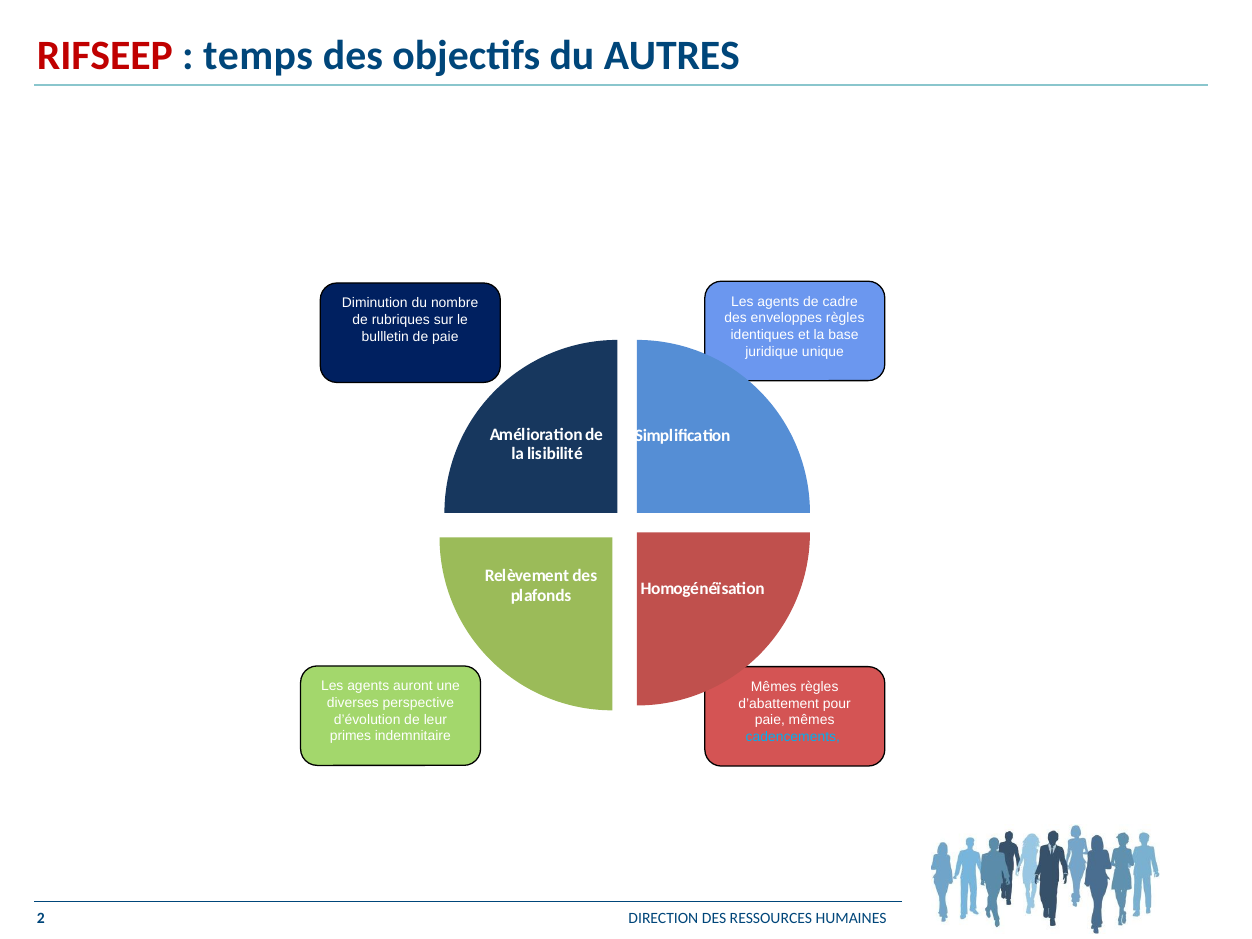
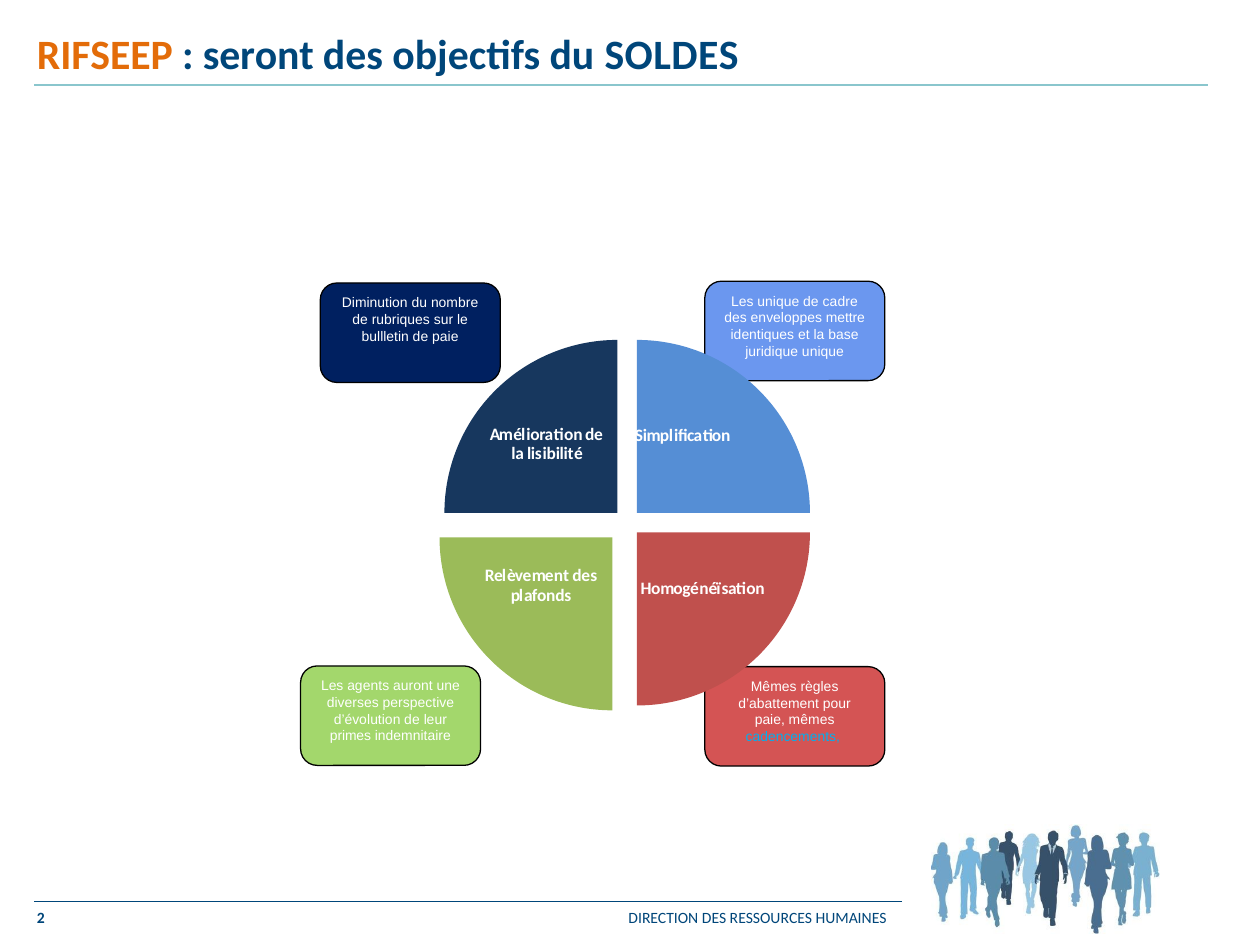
RIFSEEP colour: red -> orange (105, 56)
temps: temps -> seront (258, 56)
AUTRES: AUTRES -> SOLDES (672, 56)
agents: agents -> unique (778, 302)
enveloppes règles: règles -> mettre (845, 318)
